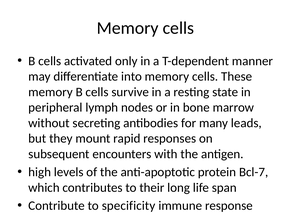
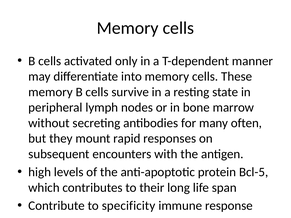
leads: leads -> often (246, 123)
Bcl-7: Bcl-7 -> Bcl-5 (254, 172)
